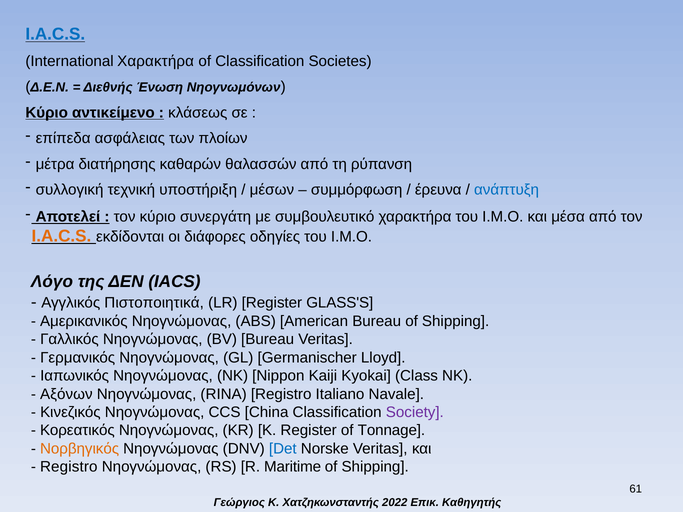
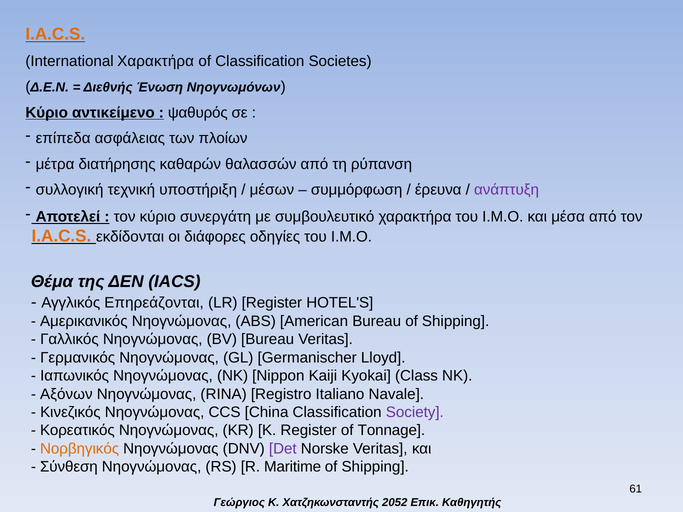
I.A.C.S colour: blue -> orange (55, 34)
κλάσεως: κλάσεως -> ψαθυρός (198, 113)
ανάπτυξη colour: blue -> purple (507, 190)
Λόγο: Λόγο -> Θέμα (52, 282)
Πιστοποιητικά: Πιστοποιητικά -> Επηρεάζονται (154, 303)
GLASS'S: GLASS'S -> HOTEL'S (340, 303)
Det colour: blue -> purple (283, 449)
Registro: Registro -> Σύνθεση (69, 467)
2022: 2022 -> 2052 (395, 503)
